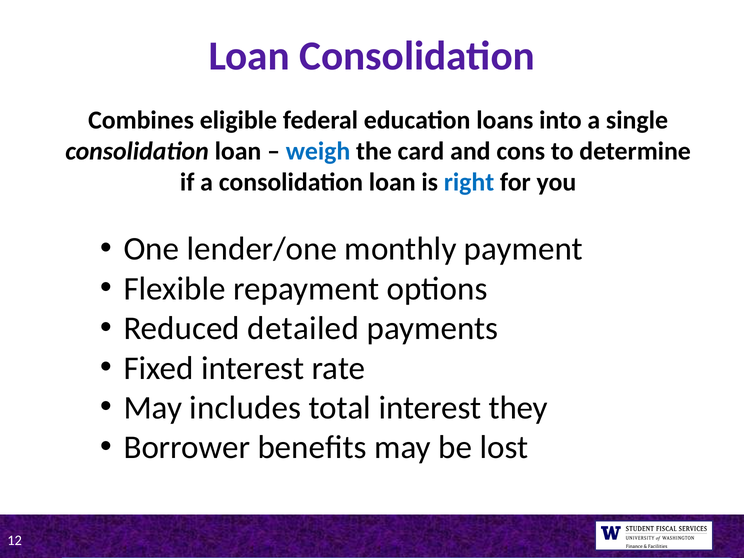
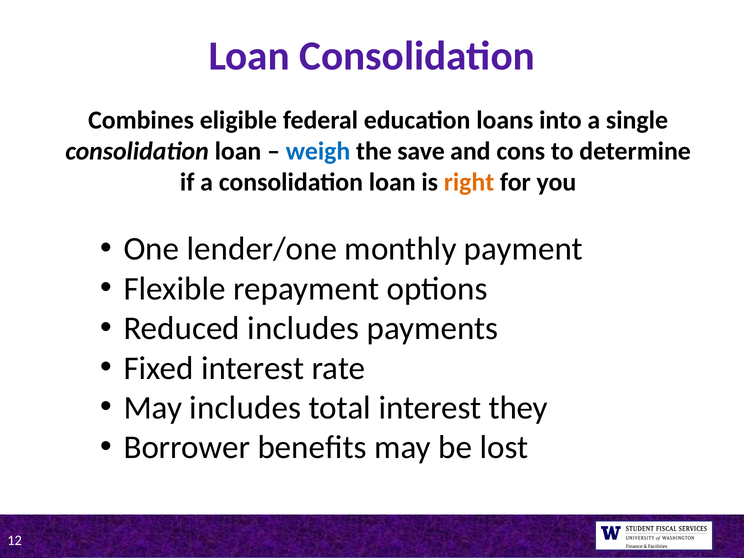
card: card -> save (421, 151)
right colour: blue -> orange (469, 182)
Reduced detailed: detailed -> includes (303, 328)
